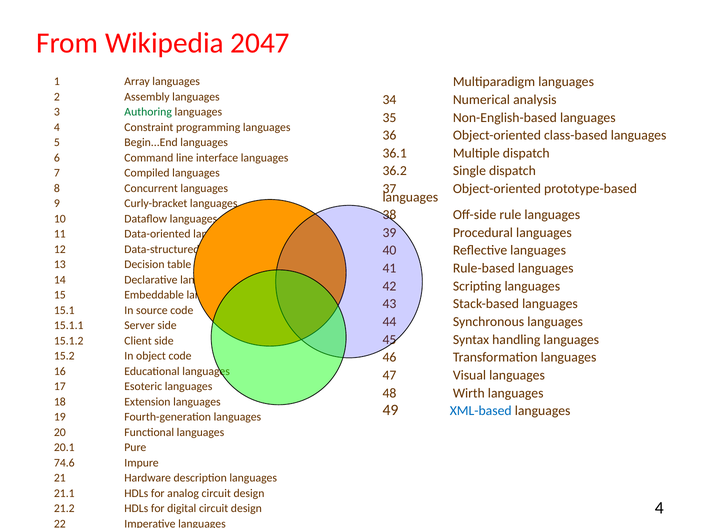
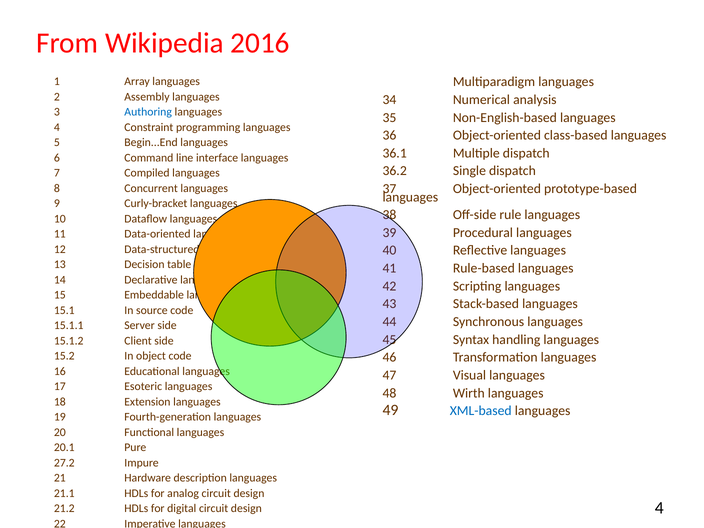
2047: 2047 -> 2016 (260, 43)
Authoring colour: green -> blue (148, 112)
74.6: 74.6 -> 27.2 (64, 463)
